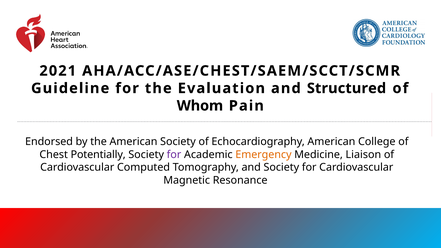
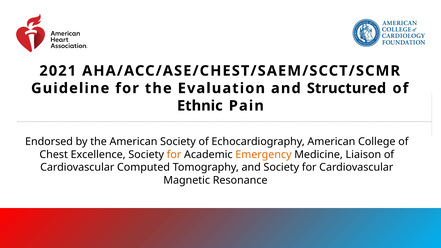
Whom: Whom -> Ethnic (200, 106)
Potentially: Potentially -> Excellence (98, 155)
for colour: purple -> orange (174, 155)
